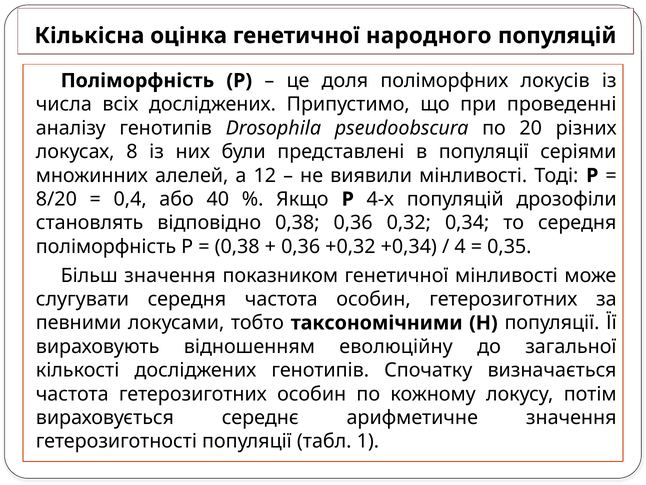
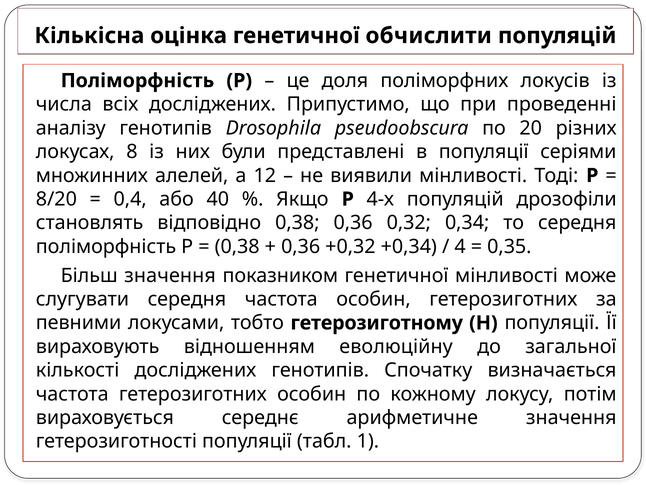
народного: народного -> обчислити (429, 36)
таксономічними: таксономічними -> гетерозиготному (377, 323)
